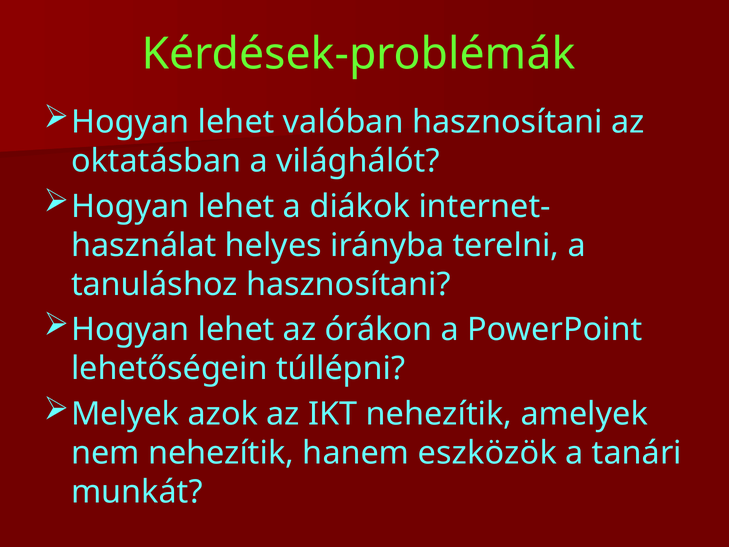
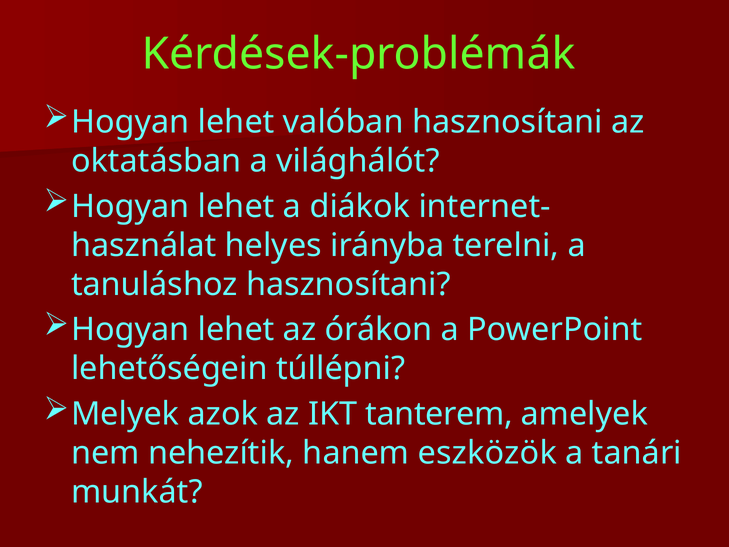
IKT nehezítik: nehezítik -> tanterem (439, 414)
